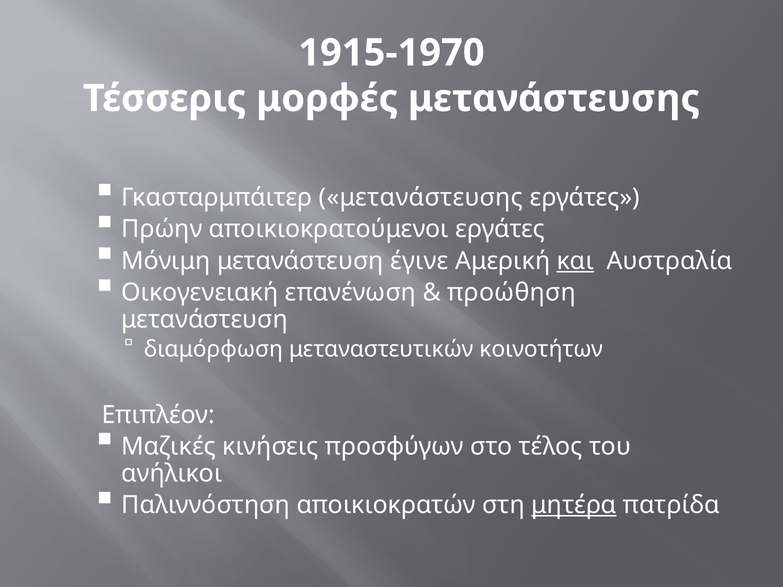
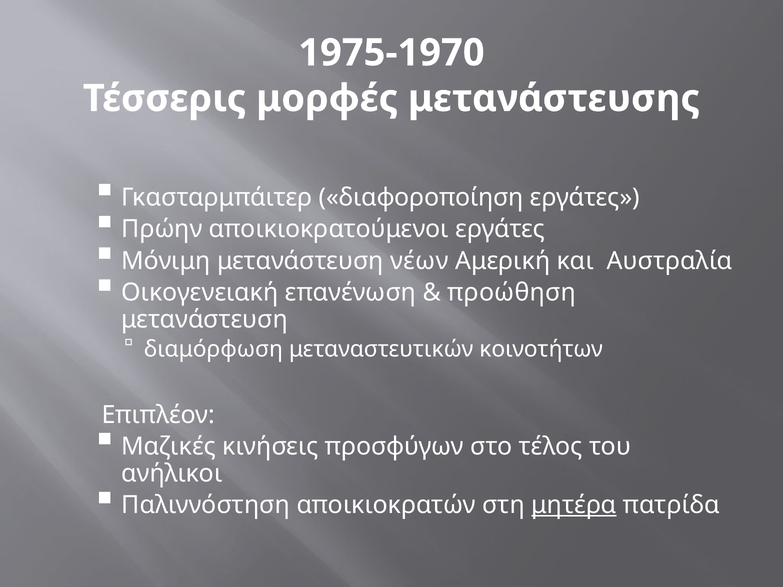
1915-1970: 1915-1970 -> 1975-1970 (391, 53)
Γκασταρμπάιτερ μετανάστευσης: μετανάστευσης -> διαφοροποίηση (421, 198)
έγινε: έγινε -> νέων (419, 261)
και underline: present -> none (575, 261)
